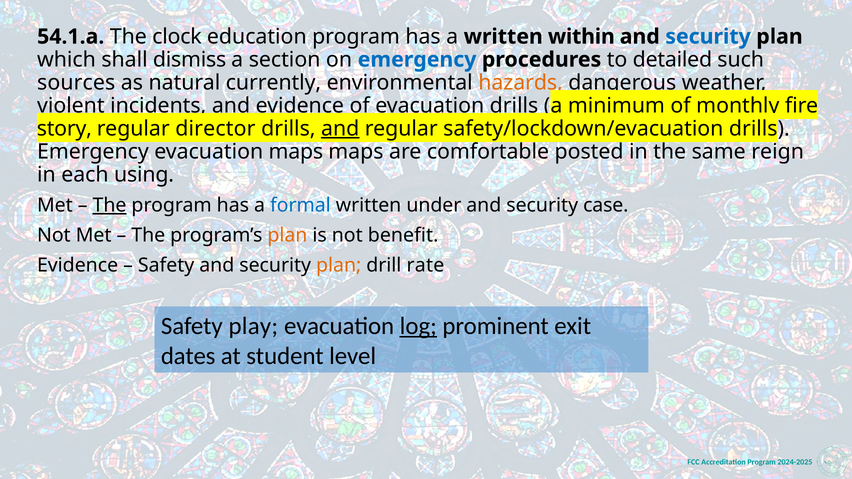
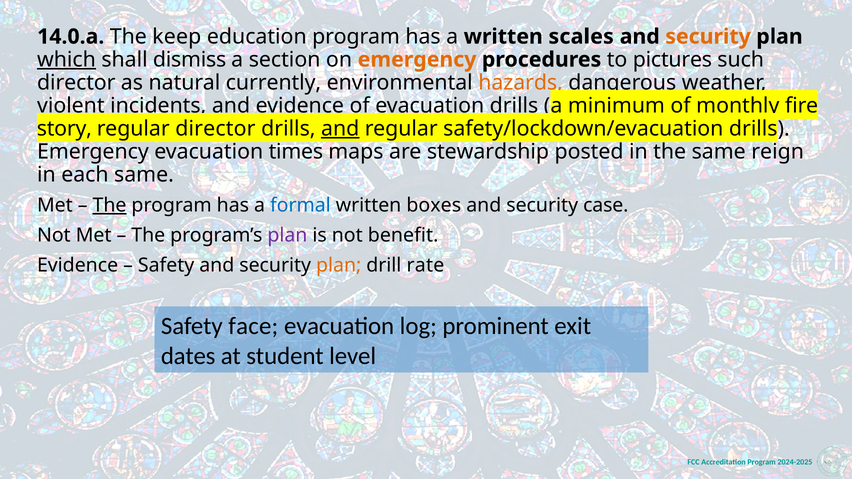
54.1.a: 54.1.a -> 14.0.a (71, 37)
clock: clock -> keep (177, 37)
within: within -> scales (581, 37)
security colour: blue -> orange (708, 37)
which underline: none -> present (66, 60)
emergency colour: blue -> orange (417, 60)
detailed: detailed -> pictures (672, 60)
sources: sources -> director (76, 83)
evacuation maps: maps -> times (296, 152)
comfortable: comfortable -> stewardship (488, 152)
each using: using -> same (144, 175)
under: under -> boxes (434, 206)
plan colour: orange -> purple (287, 235)
play: play -> face (253, 326)
log underline: present -> none (418, 326)
